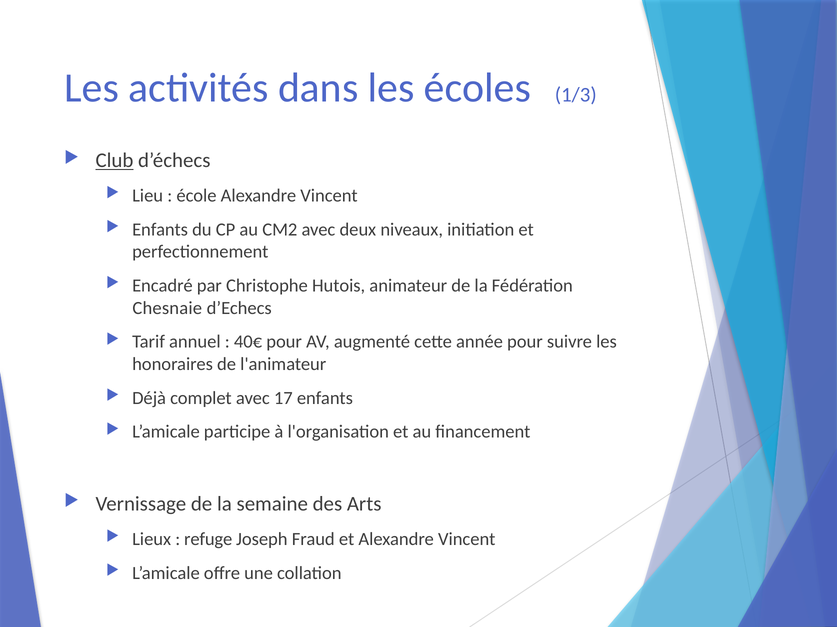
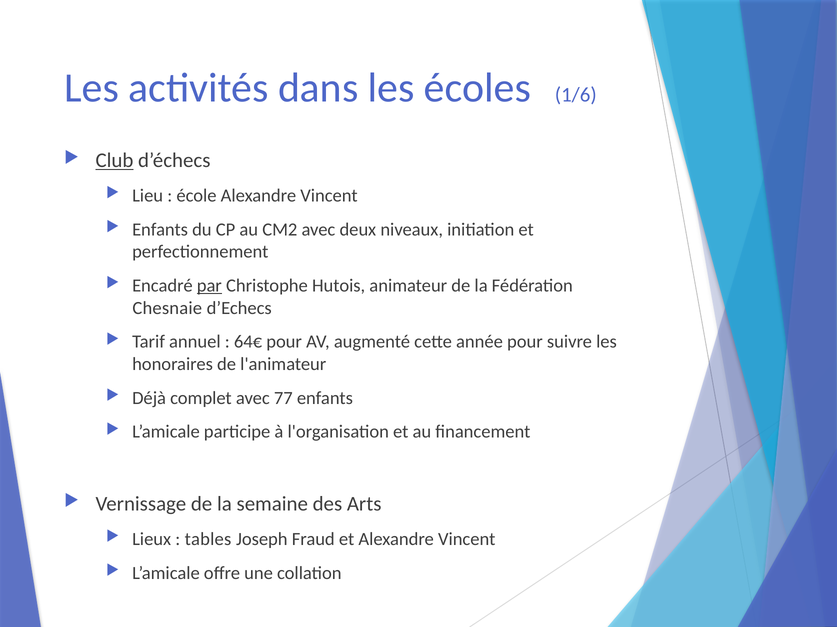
1/3: 1/3 -> 1/6 (576, 95)
par underline: none -> present (209, 286)
40€: 40€ -> 64€ (248, 342)
17: 17 -> 77 (283, 398)
refuge: refuge -> tables (208, 540)
